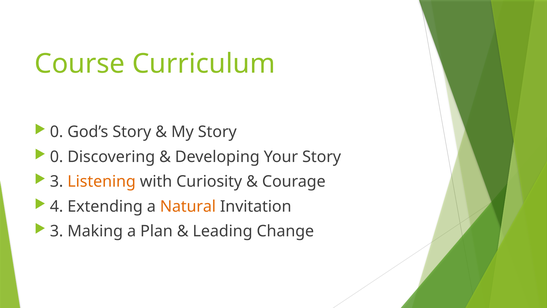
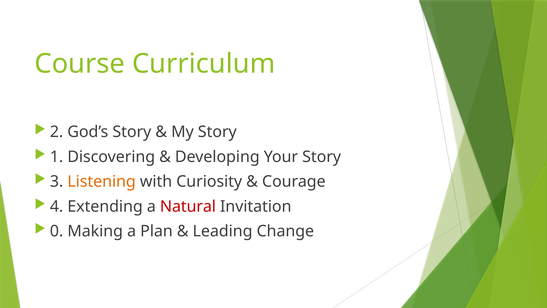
0: 0 -> 2 (57, 132)
0: 0 -> 1 (57, 157)
Natural colour: orange -> red (188, 206)
3: 3 -> 0 (57, 231)
